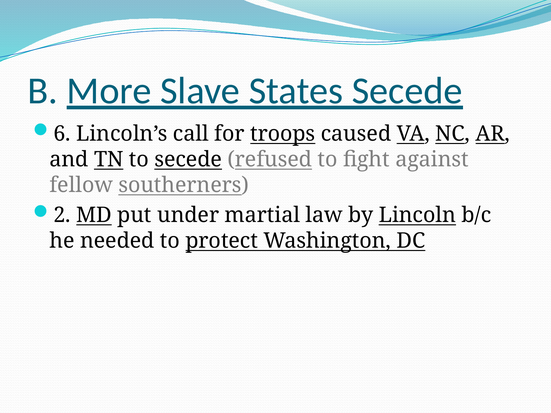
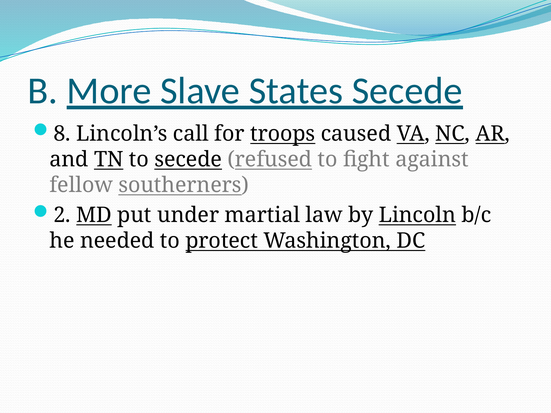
6: 6 -> 8 (62, 134)
